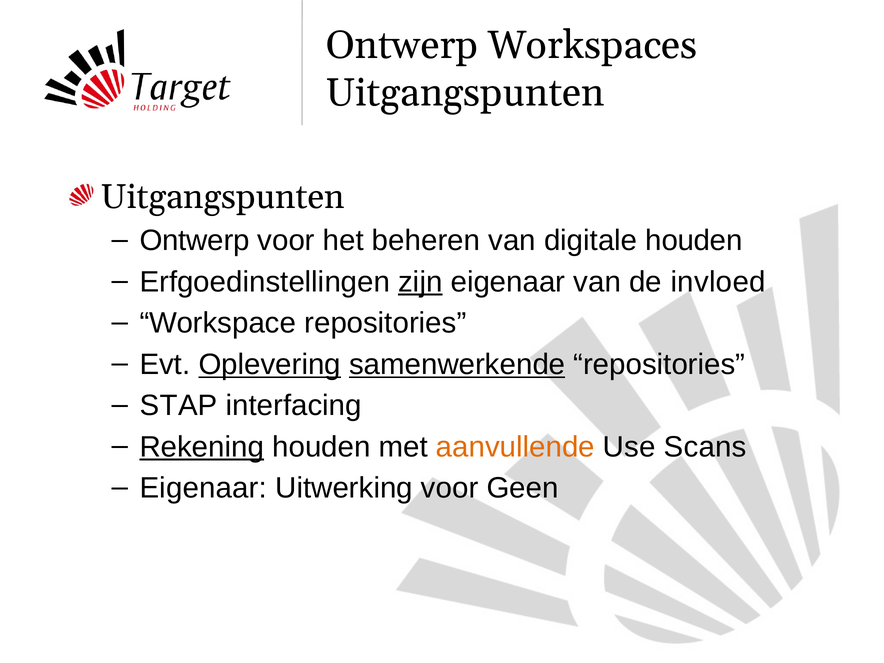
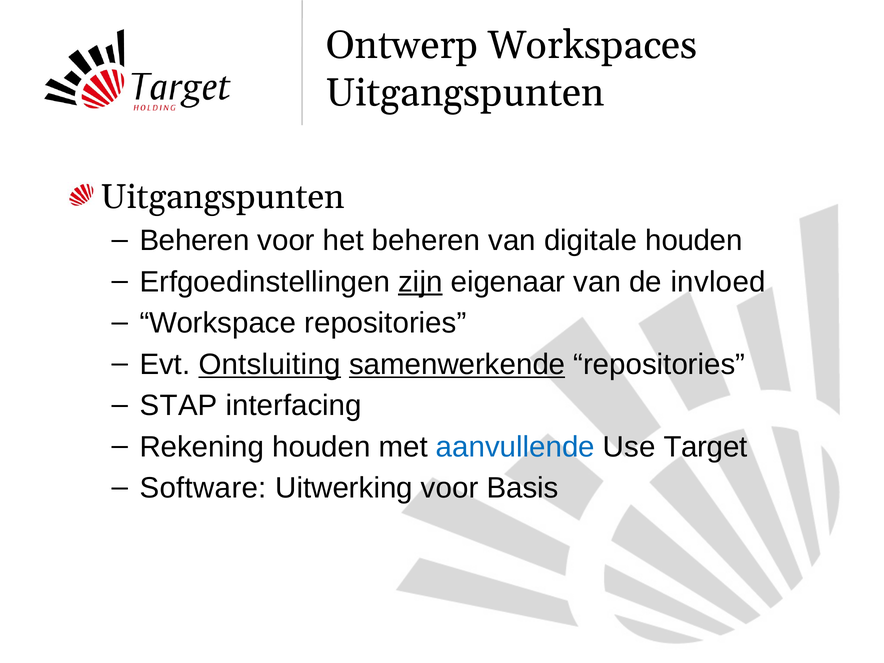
Ontwerp: Ontwerp -> Beheren (195, 241)
Oplevering: Oplevering -> Ontsluiting (270, 364)
Rekening underline: present -> none (202, 447)
aanvullende colour: orange -> blue (515, 447)
Scans: Scans -> Target (705, 447)
Eigenaar: Eigenaar -> Software (203, 488)
Geen: Geen -> Basis (523, 488)
